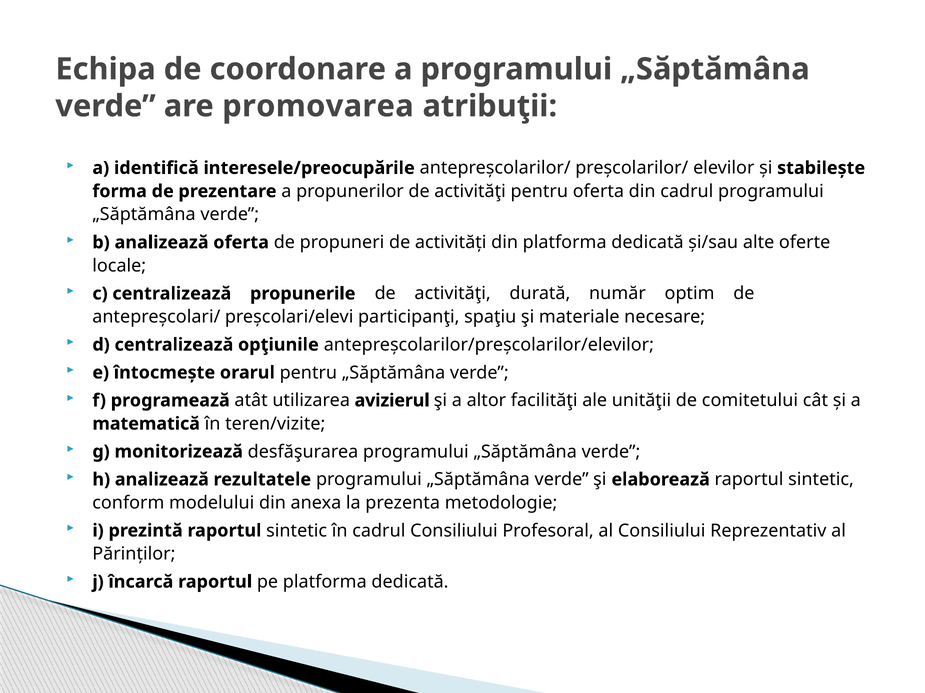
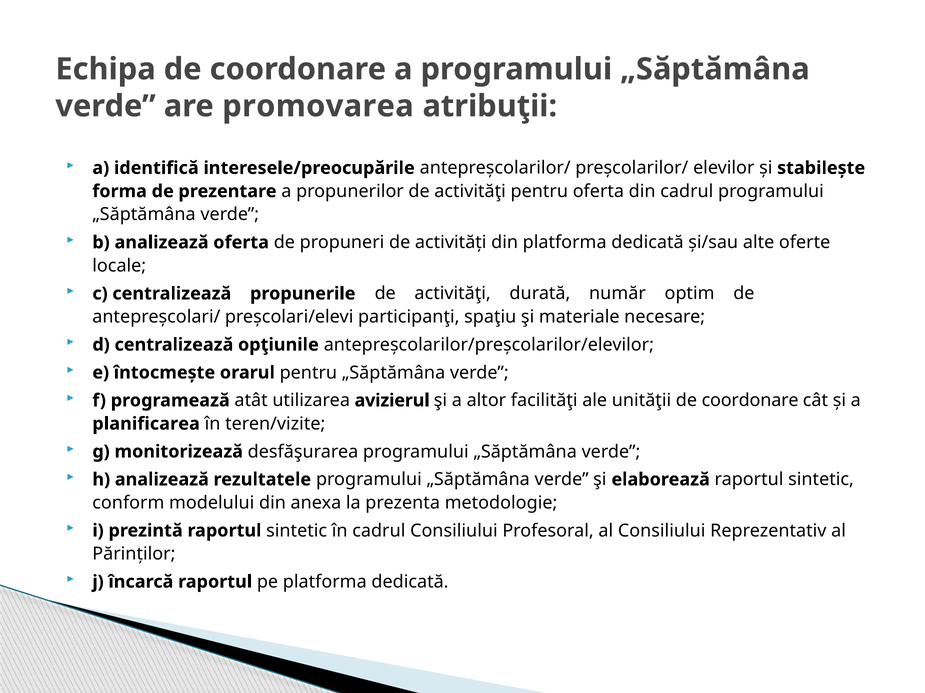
unităţii de comitetului: comitetului -> coordonare (750, 401)
matematică: matematică -> planificarea (146, 424)
